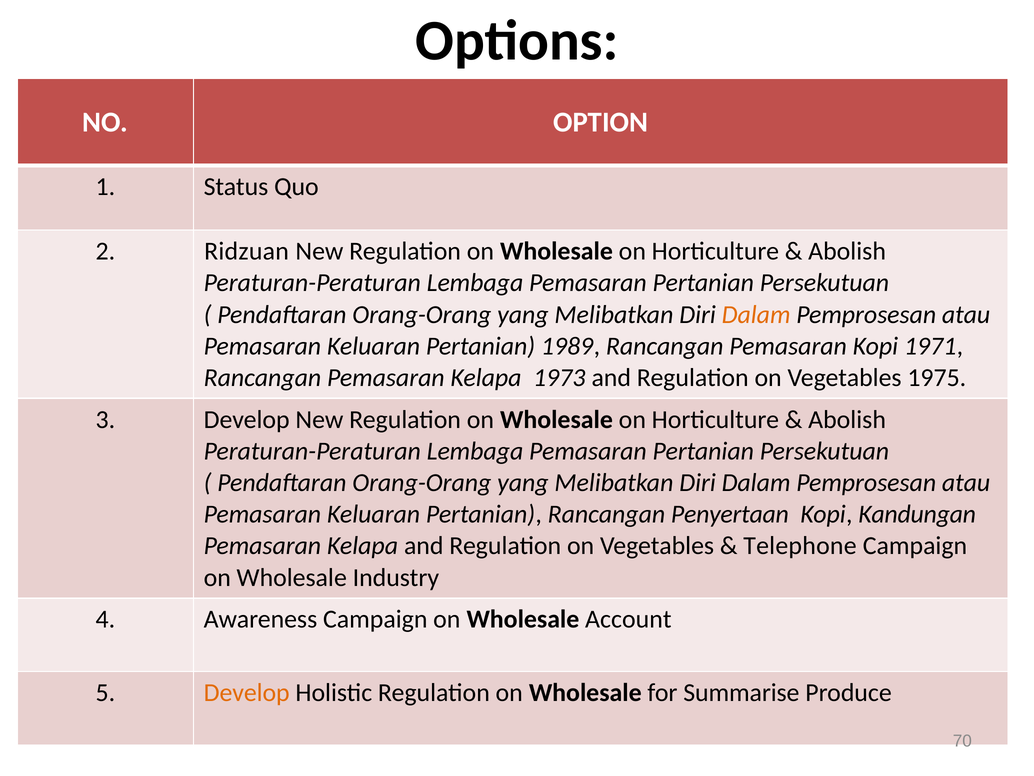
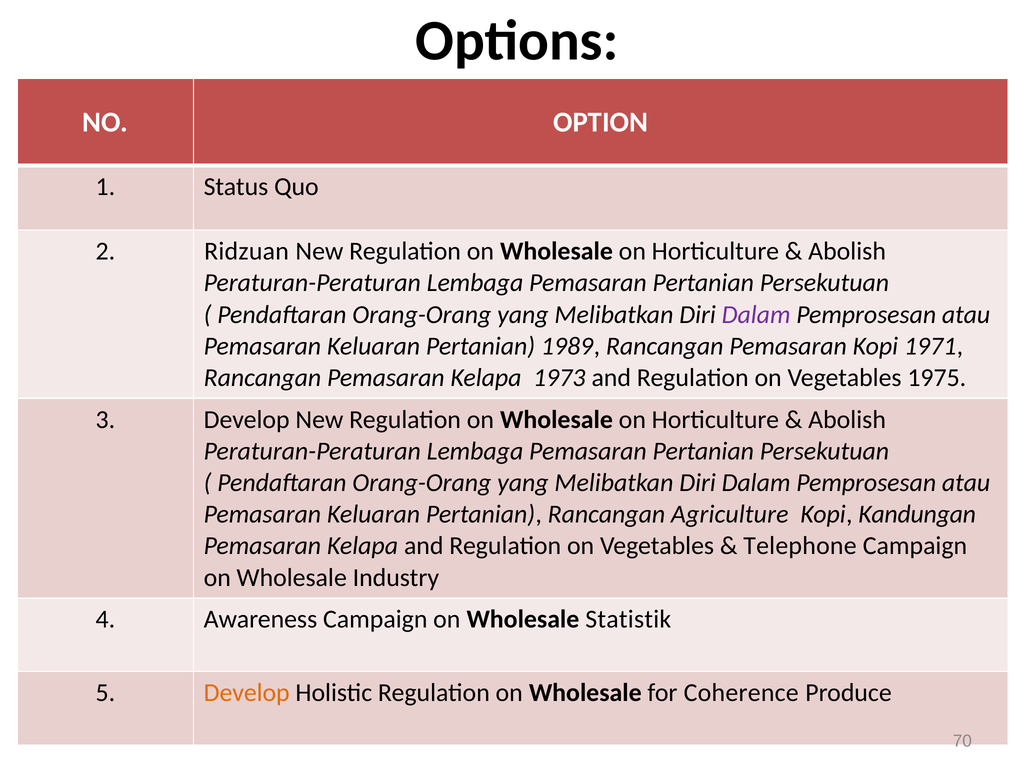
Dalam colour: orange -> purple (756, 314)
Penyertaan: Penyertaan -> Agriculture (730, 514)
Account: Account -> Statistik (628, 619)
Summarise: Summarise -> Coherence (741, 692)
